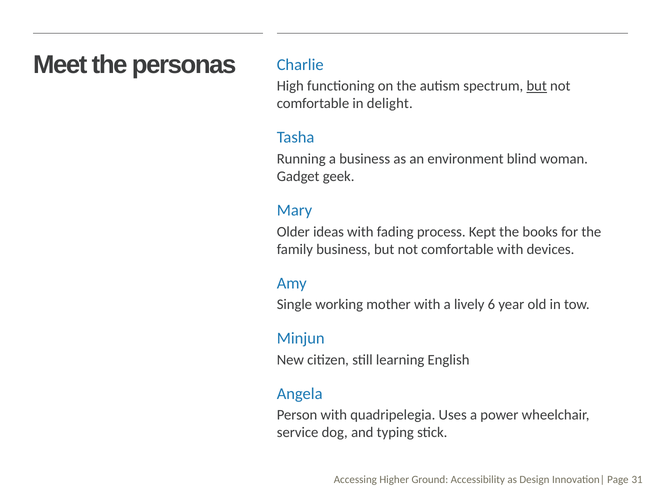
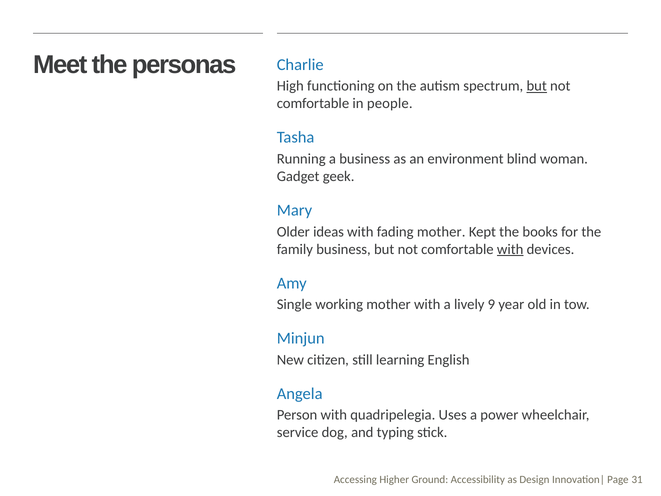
delight: delight -> people (390, 104)
fading process: process -> mother (441, 232)
with underline: none -> present (510, 249)
6: 6 -> 9 (491, 304)
